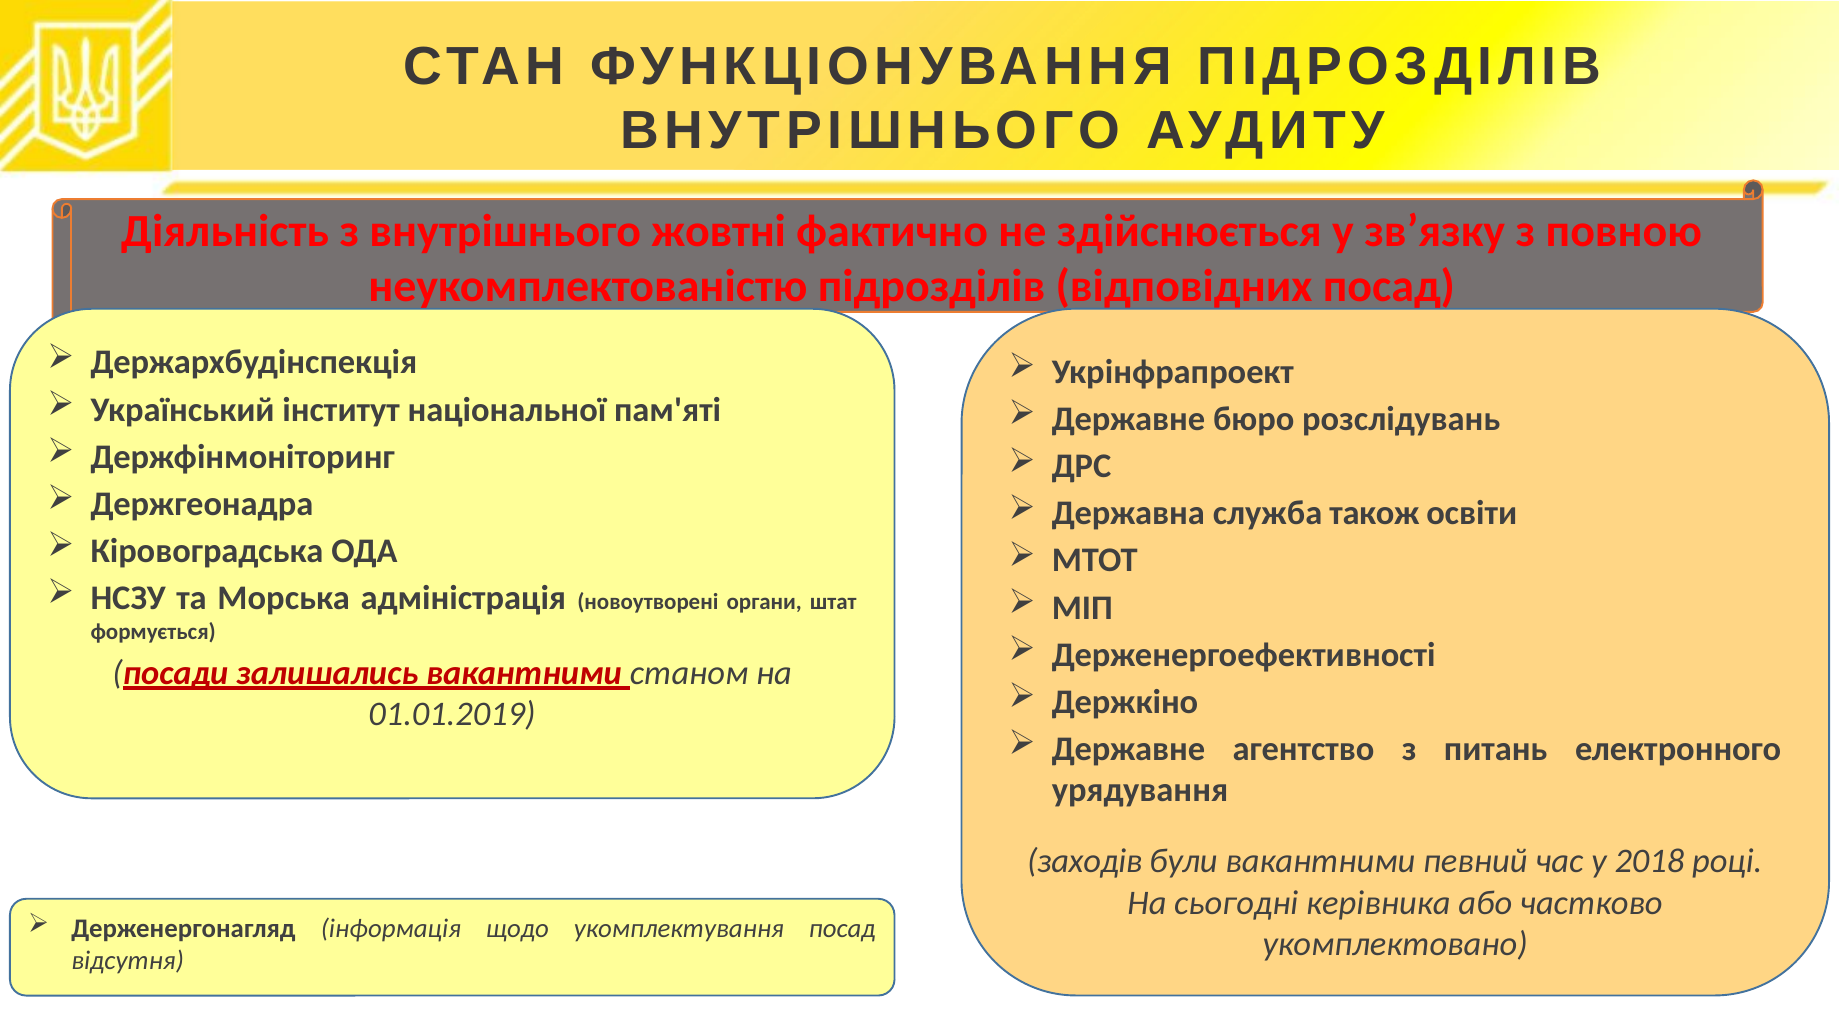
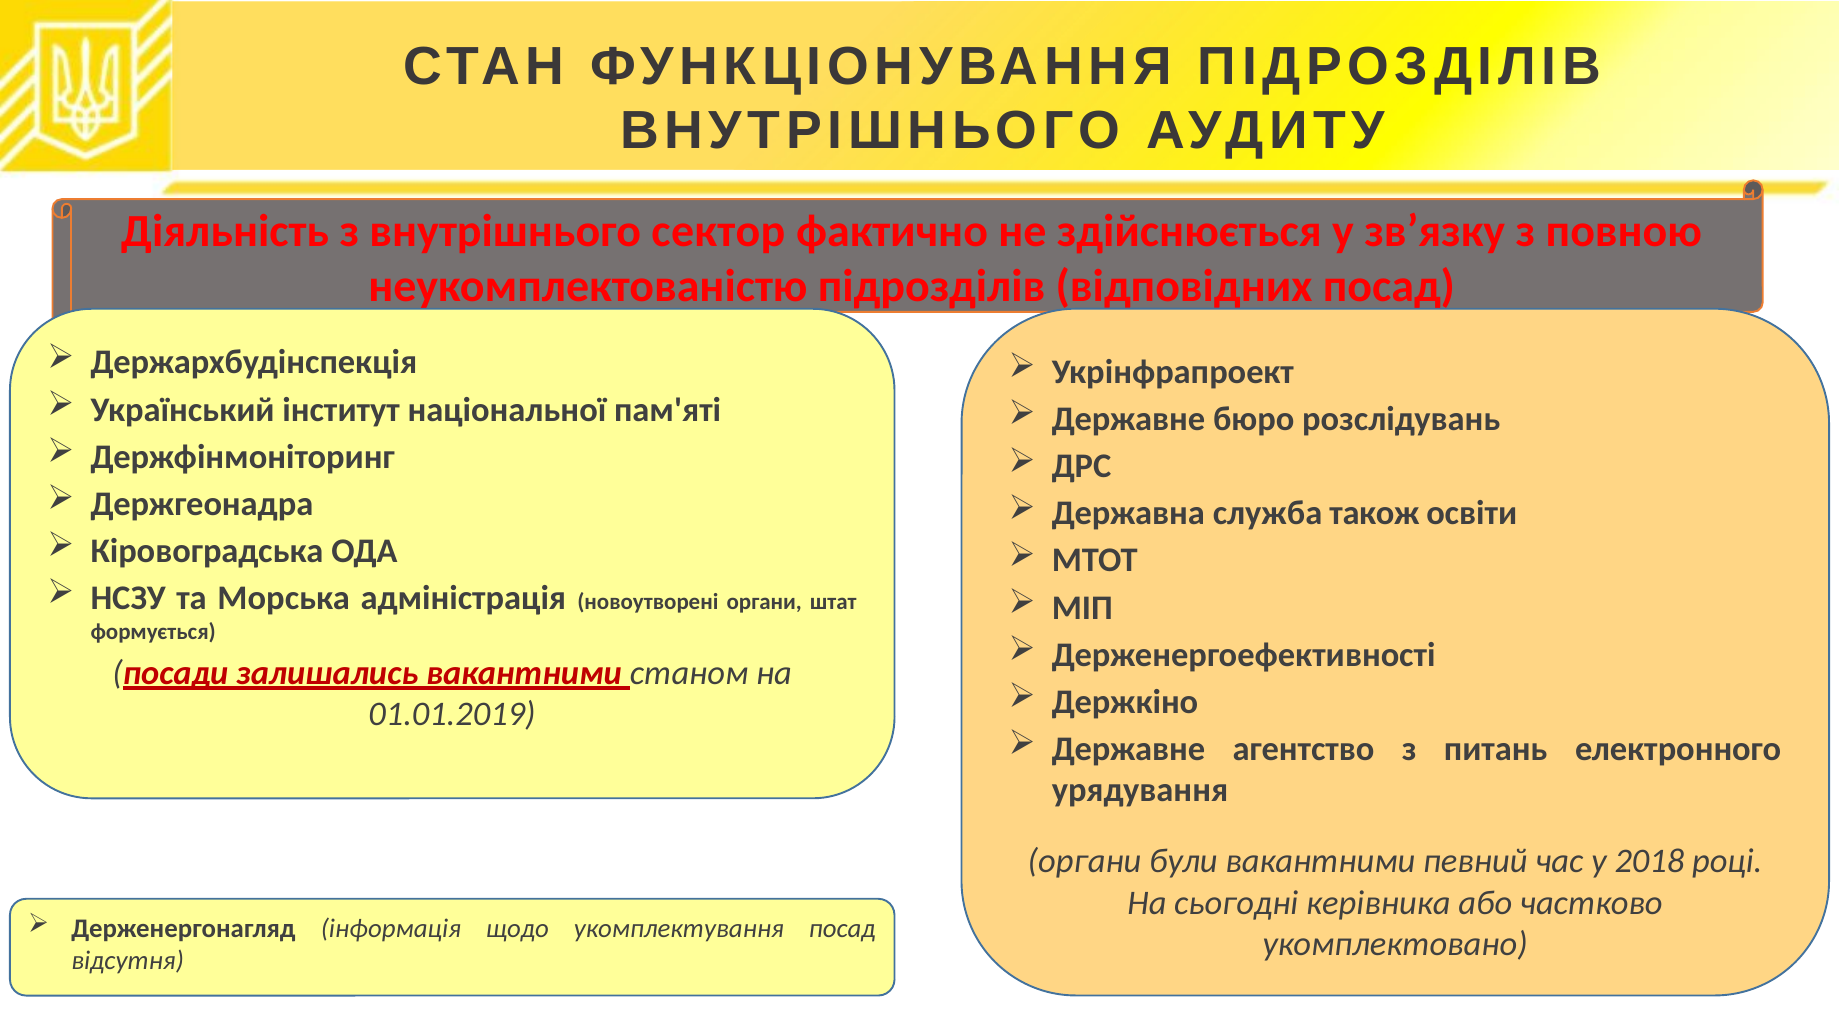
жовтні: жовтні -> сектор (718, 231)
заходів: заходів -> органи (1085, 862)
